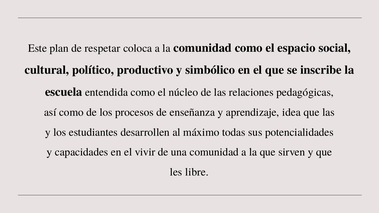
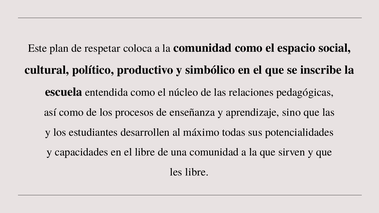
idea: idea -> sino (291, 112)
el vivir: vivir -> libre (145, 152)
